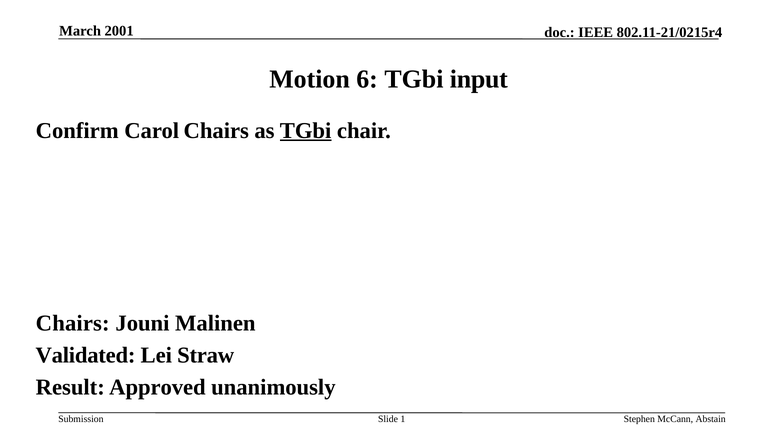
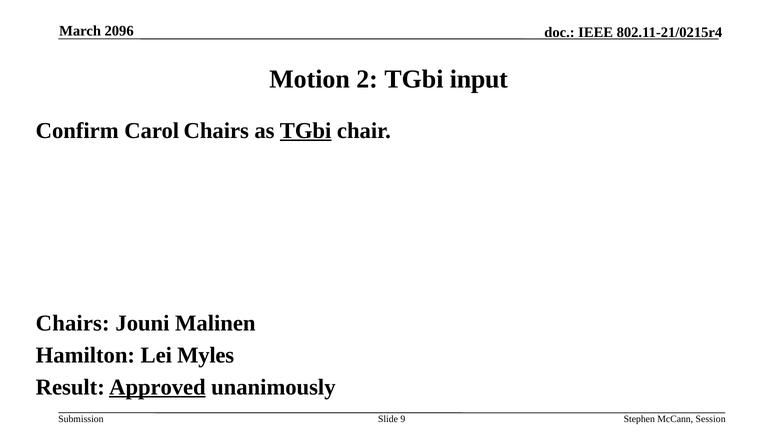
2001: 2001 -> 2096 (119, 31)
6: 6 -> 2 (367, 79)
Validated: Validated -> Hamilton (85, 355)
Straw: Straw -> Myles (206, 355)
Approved underline: none -> present (157, 387)
1: 1 -> 9 (403, 419)
Abstain: Abstain -> Session (711, 419)
